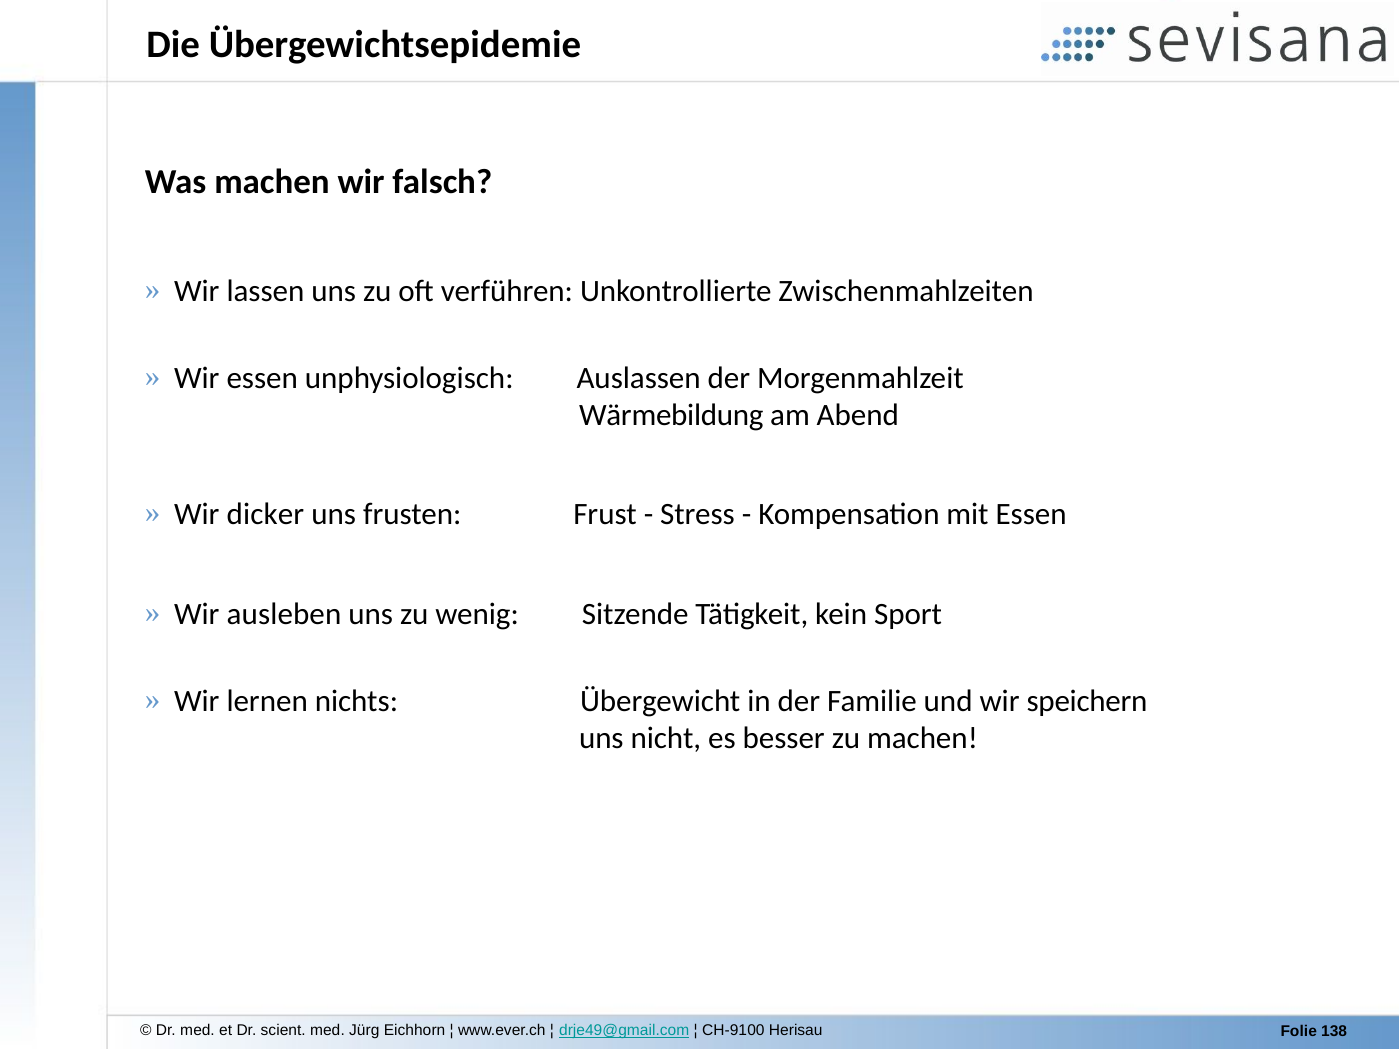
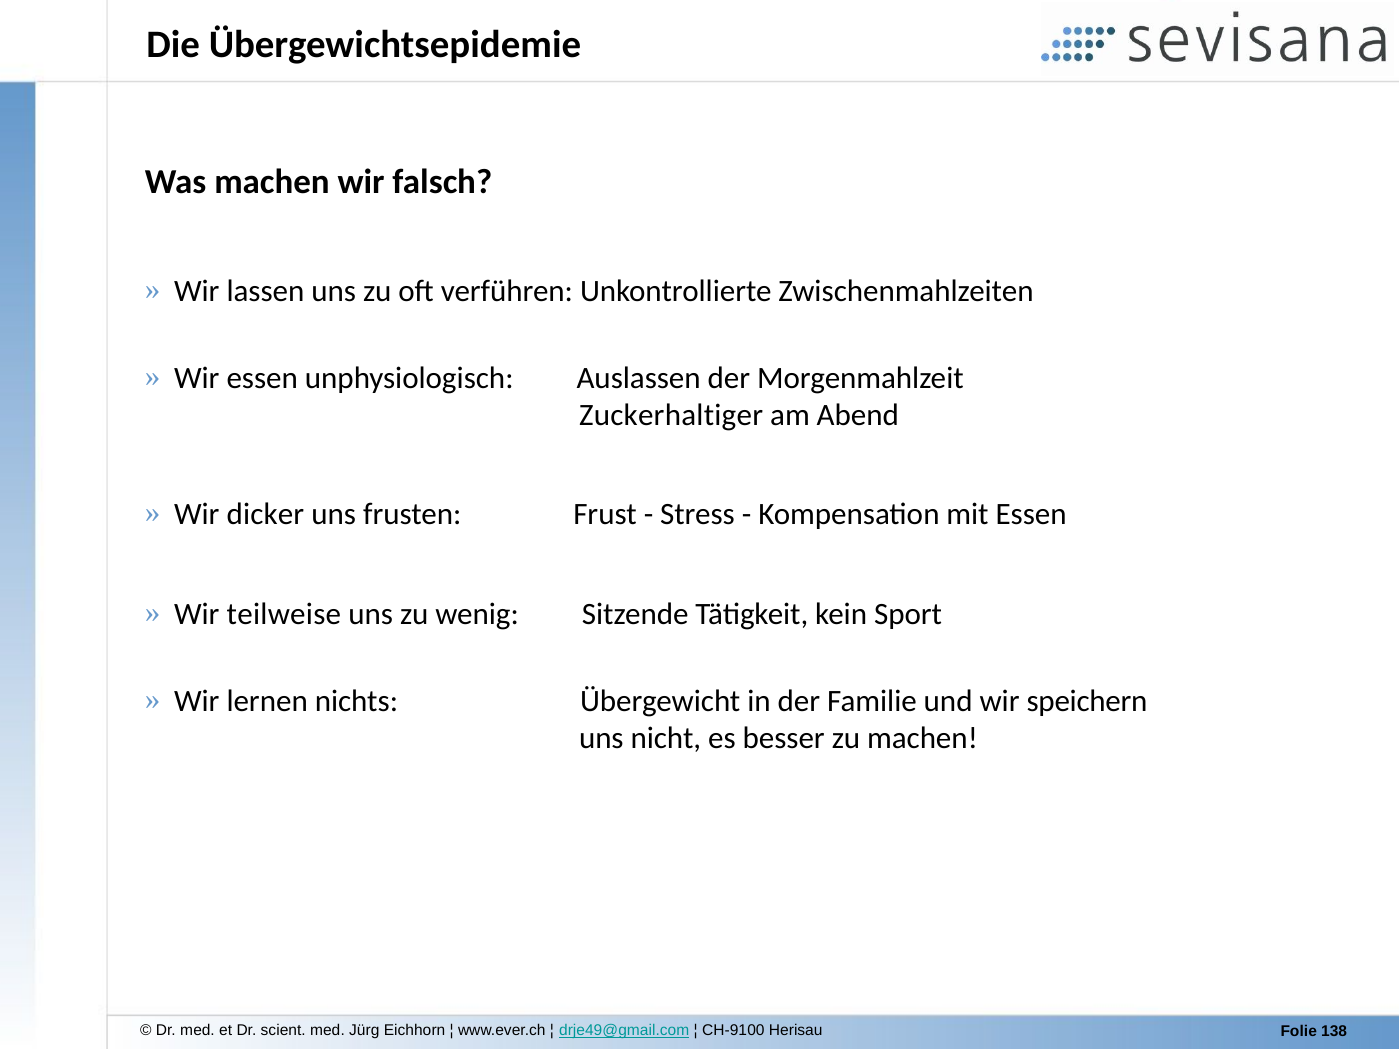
Wärmebildung: Wärmebildung -> Zuckerhaltiger (671, 415)
ausleben: ausleben -> teilweise (284, 614)
